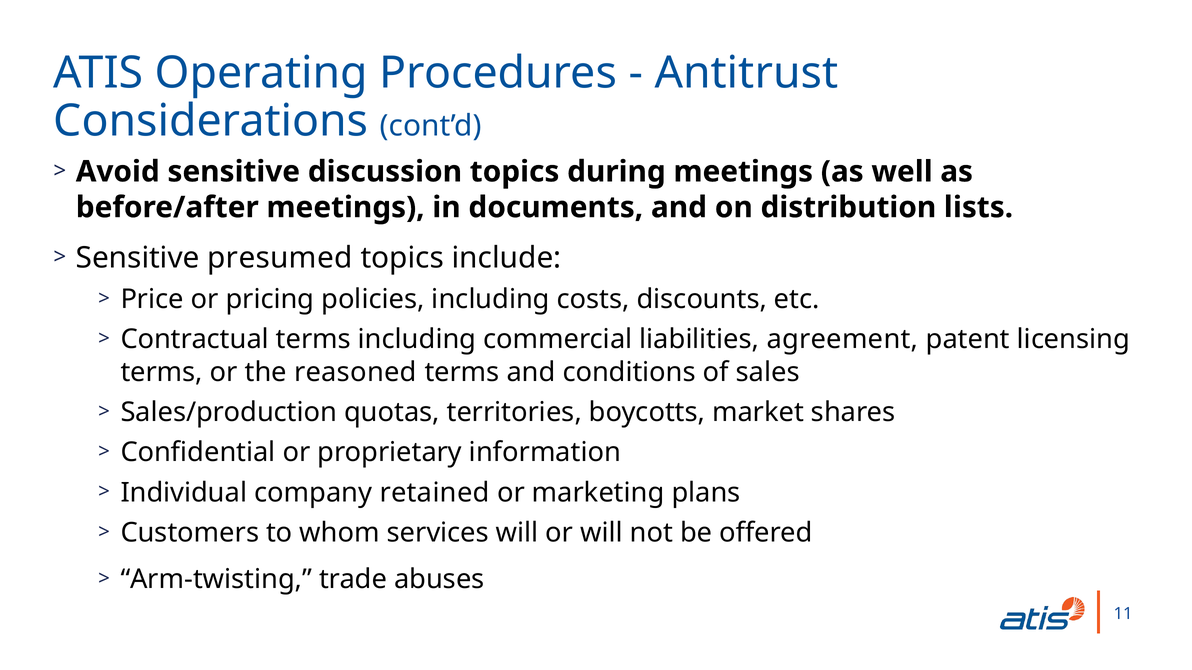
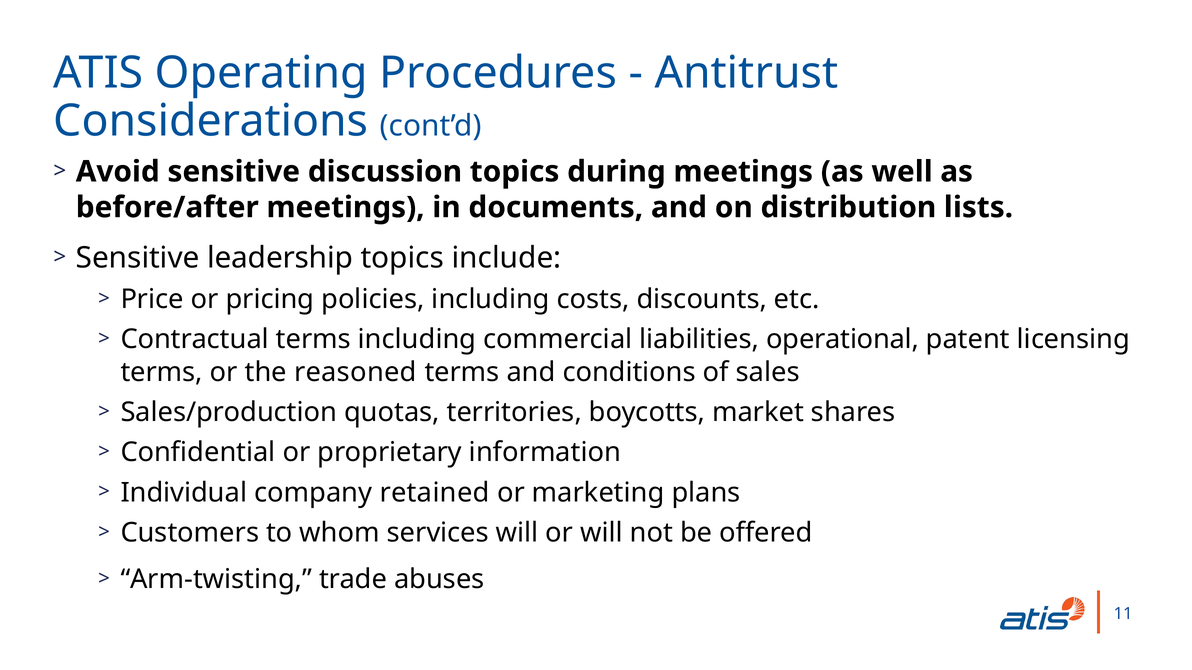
presumed: presumed -> leadership (280, 258)
agreement: agreement -> operational (843, 340)
